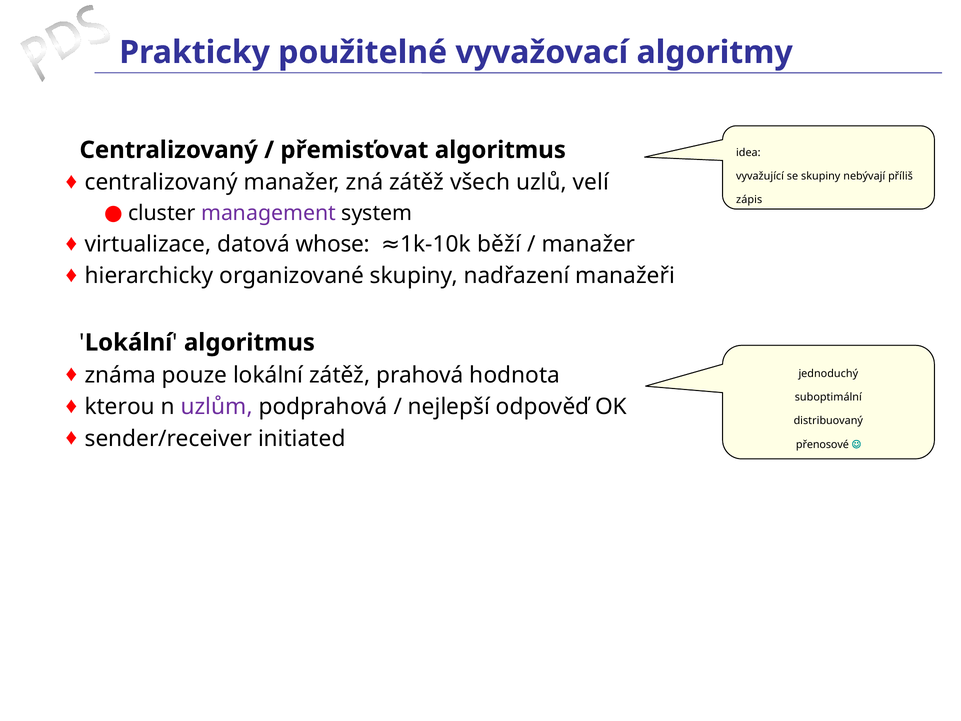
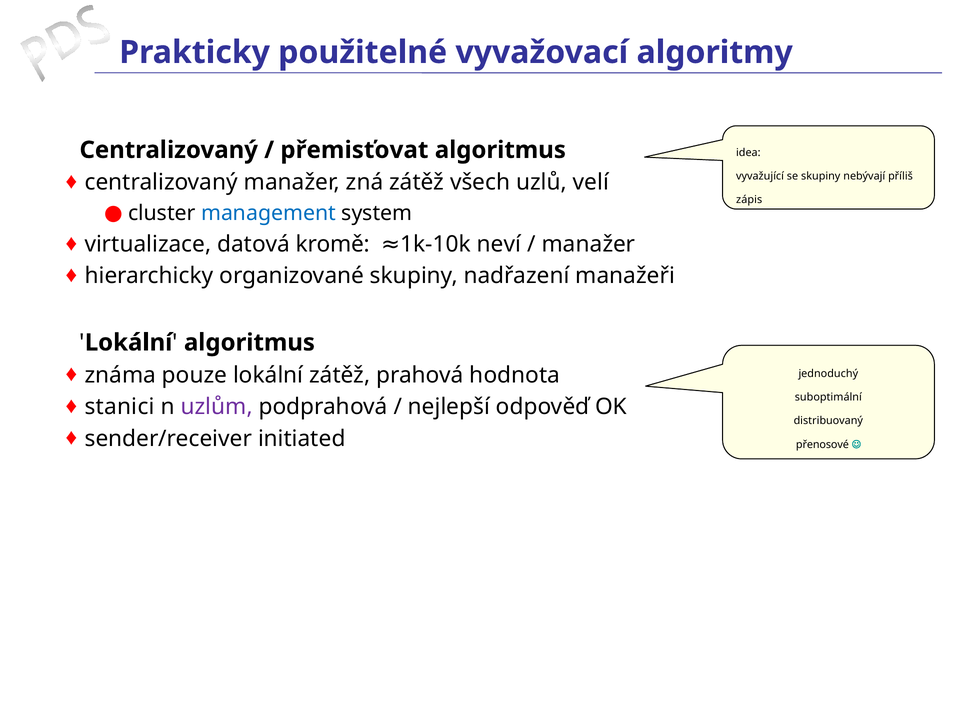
management colour: purple -> blue (268, 213)
whose: whose -> kromě (333, 244)
běží: běží -> neví (499, 244)
kterou: kterou -> stanici (120, 407)
